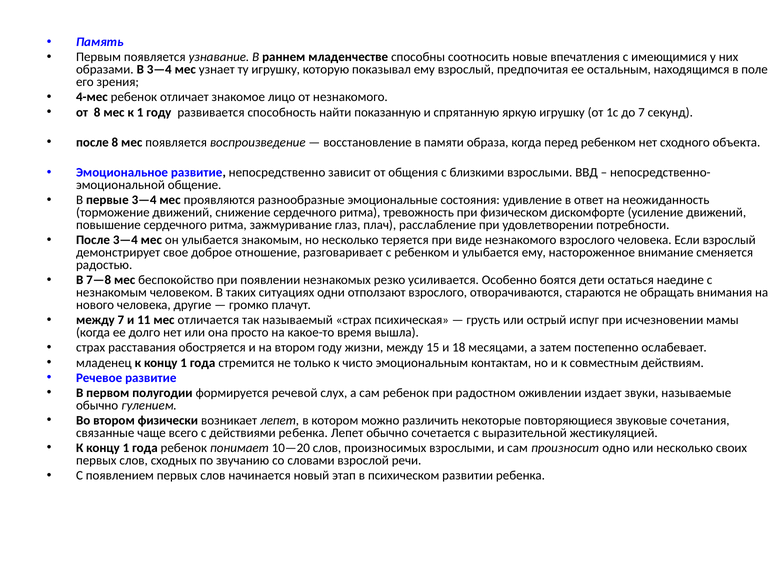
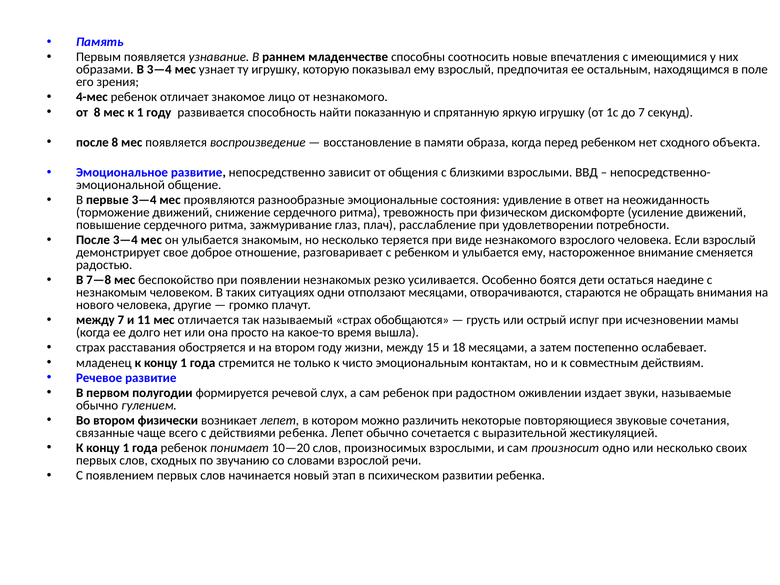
отползают взрослого: взрослого -> месяцами (438, 293)
психическая: психическая -> обобщаются (412, 320)
